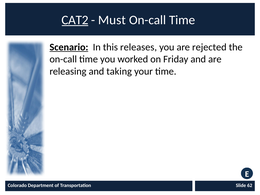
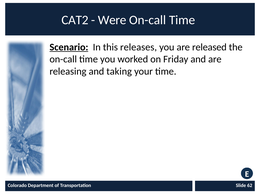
CAT2 underline: present -> none (75, 20)
Must: Must -> Were (112, 20)
rejected: rejected -> released (209, 47)
